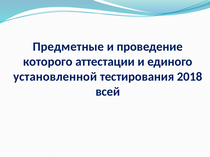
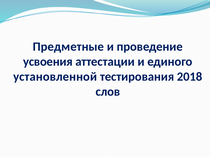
которого: которого -> усвоения (48, 62)
всей: всей -> слов (108, 92)
